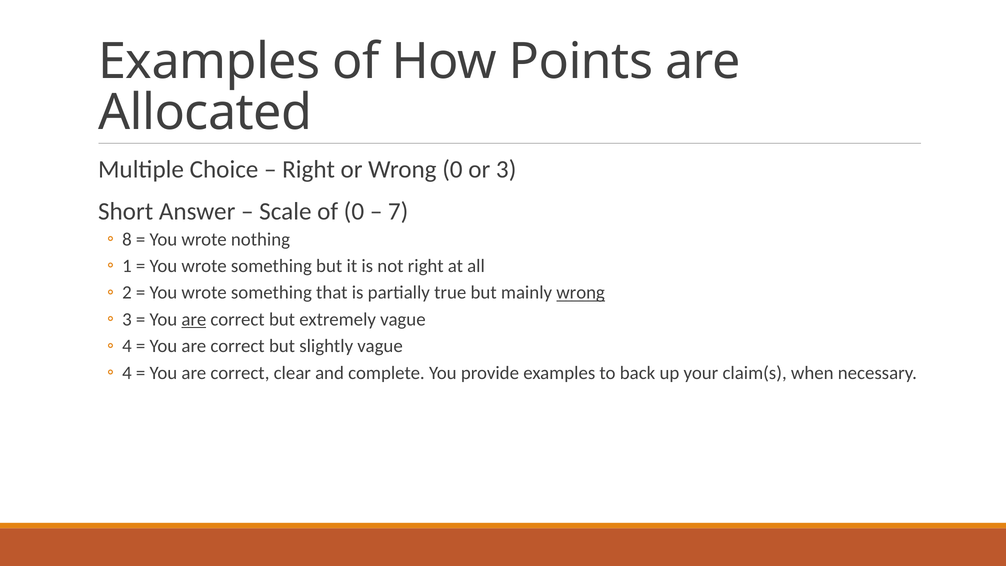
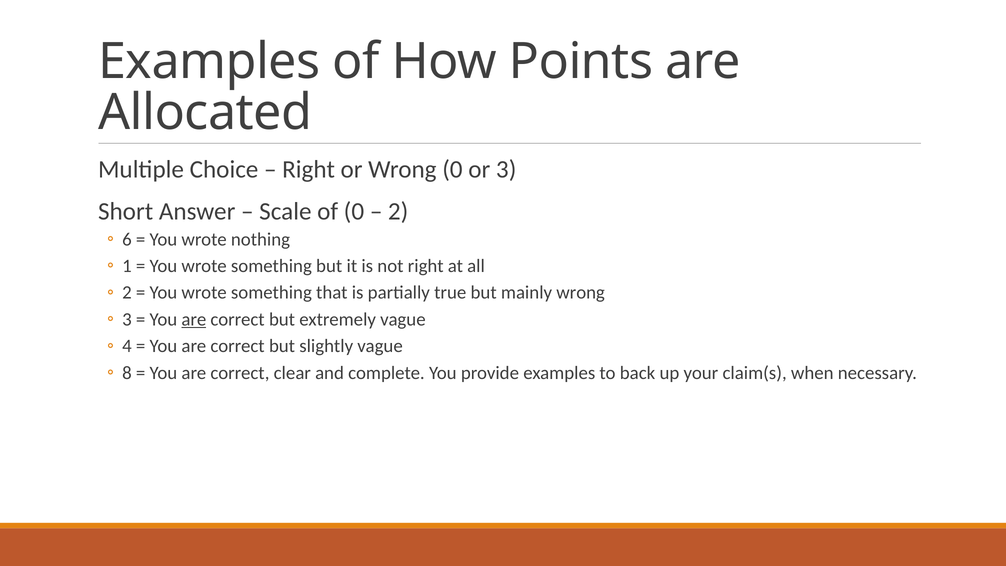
7: 7 -> 2 (398, 211)
8: 8 -> 6 (127, 239)
wrong underline: present -> none (581, 293)
4: 4 -> 8 (127, 373)
